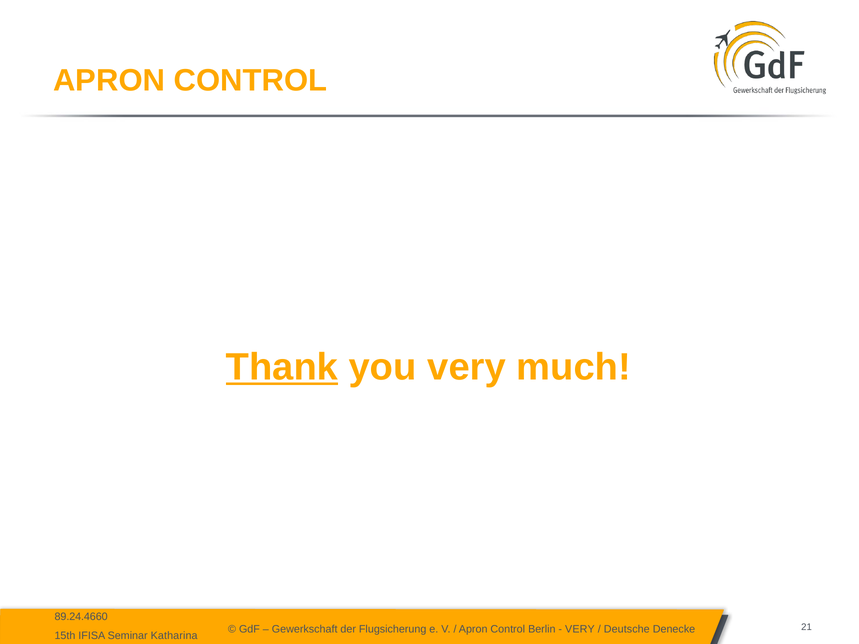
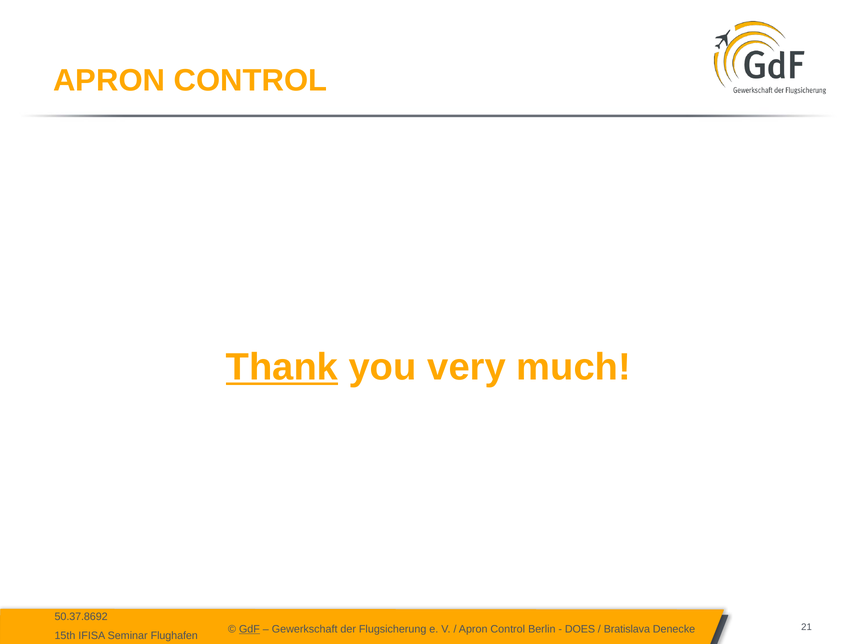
89.24.4660: 89.24.4660 -> 50.37.8692 (81, 617)
GdF underline: none -> present (249, 629)
VERY: VERY -> DOES (580, 629)
Deutsche: Deutsche -> Bratislava (627, 629)
Katharina: Katharina -> Flughafen (174, 636)
